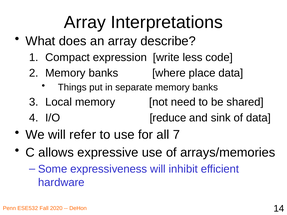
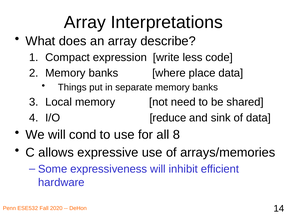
refer: refer -> cond (83, 135)
7: 7 -> 8 (176, 135)
